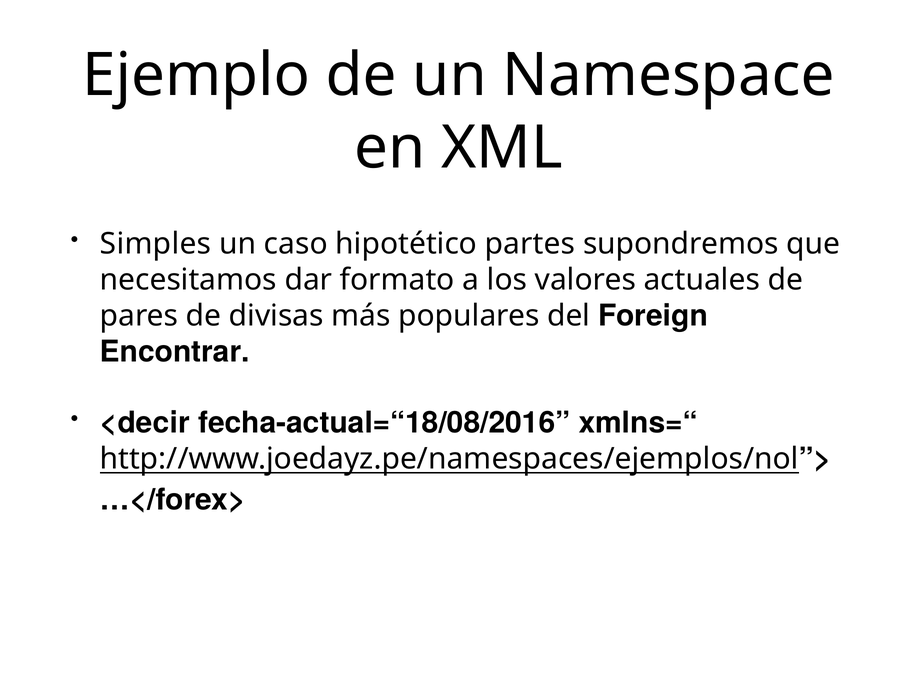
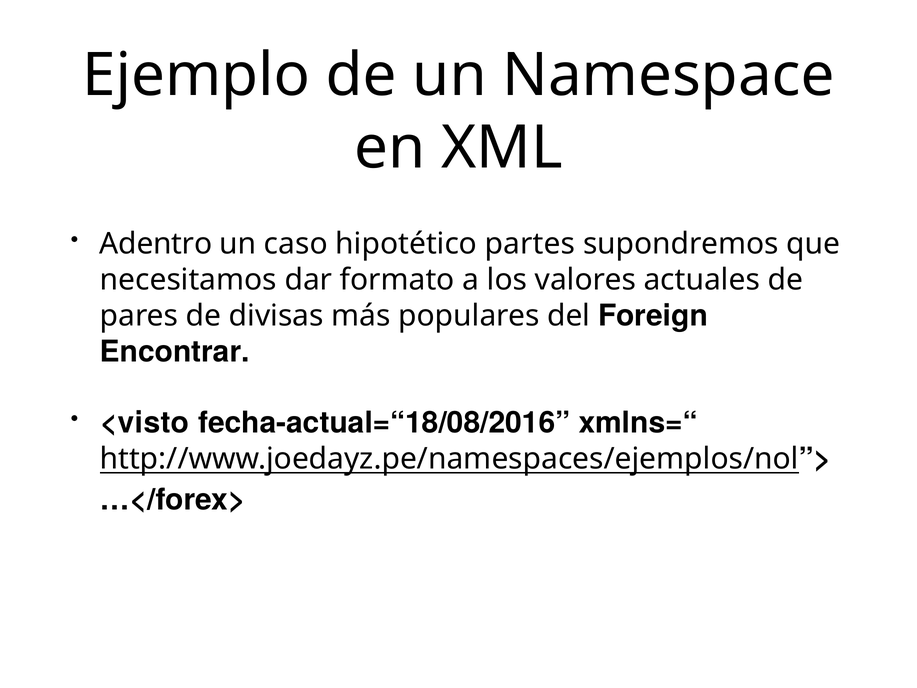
Simples: Simples -> Adentro (156, 244)
<decir: <decir -> <visto (145, 423)
